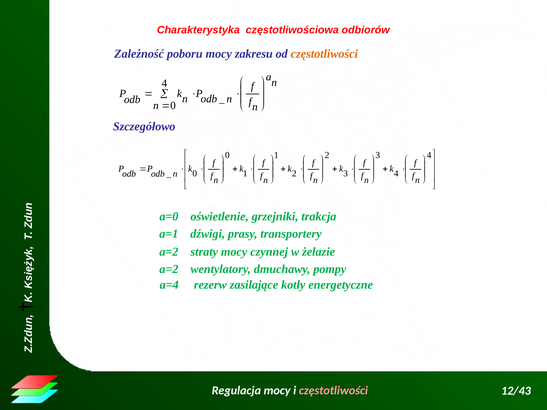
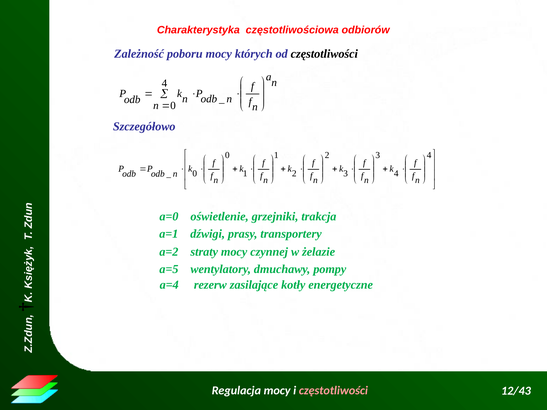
zakresu: zakresu -> których (254, 54)
częstotliwości colour: orange -> black (324, 54)
a=2: a=2 -> a=5 (169, 269)
